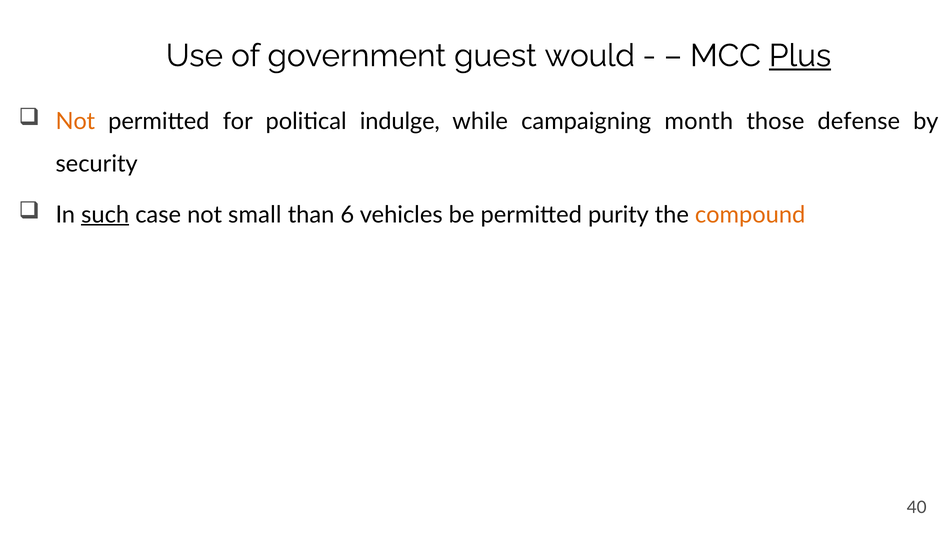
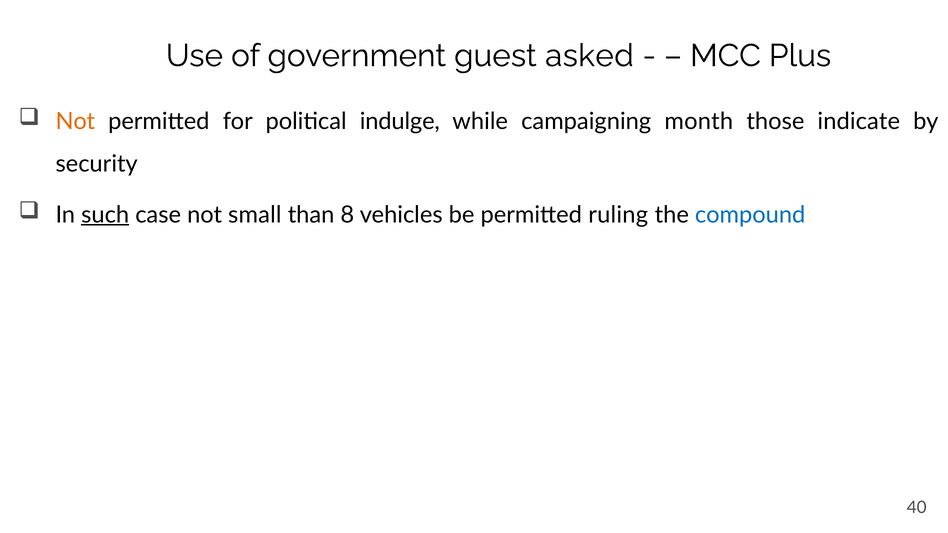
would: would -> asked (589, 56)
Plus underline: present -> none (800, 56)
defense: defense -> indicate (859, 122)
6: 6 -> 8 (347, 215)
purity: purity -> ruling (618, 215)
compound colour: orange -> blue (750, 215)
